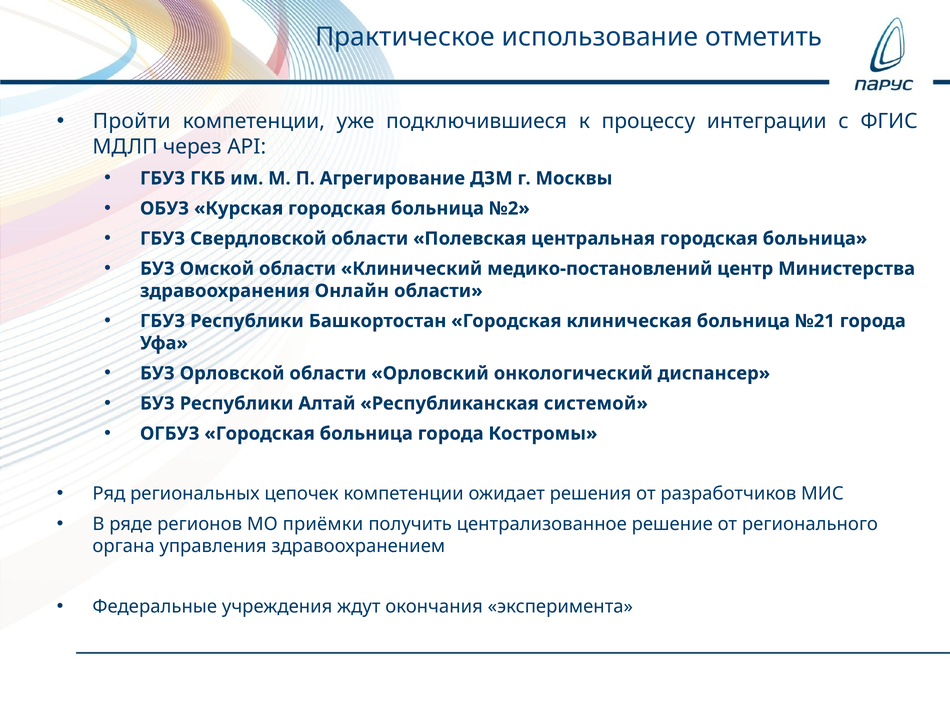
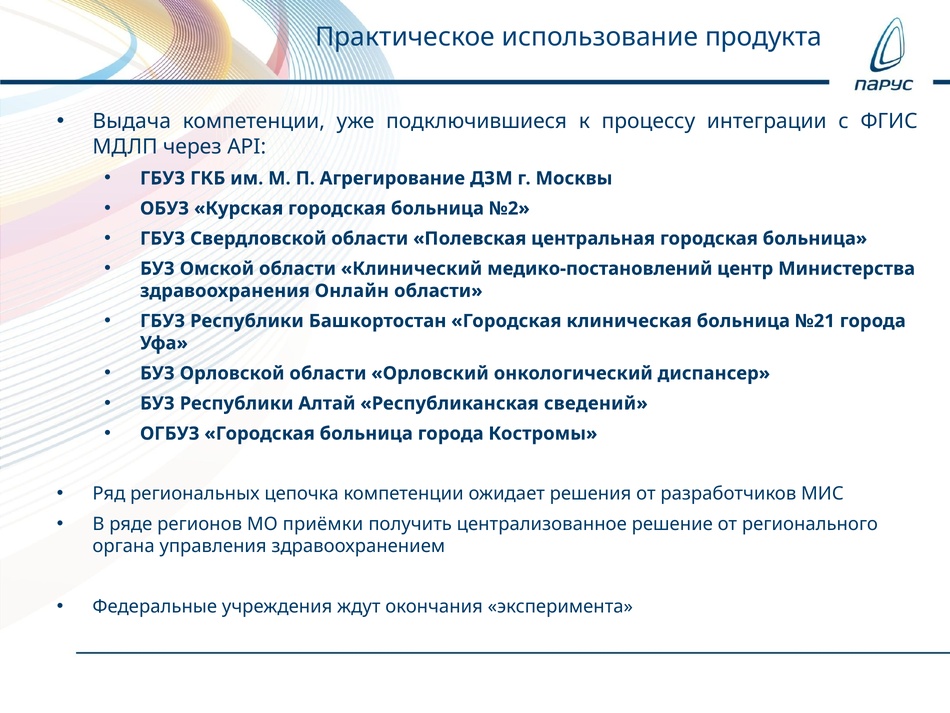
отметить: отметить -> продукта (764, 37)
Пройти: Пройти -> Выдача (132, 121)
системой: системой -> сведений (596, 403)
цепочек: цепочек -> цепочка (302, 494)
